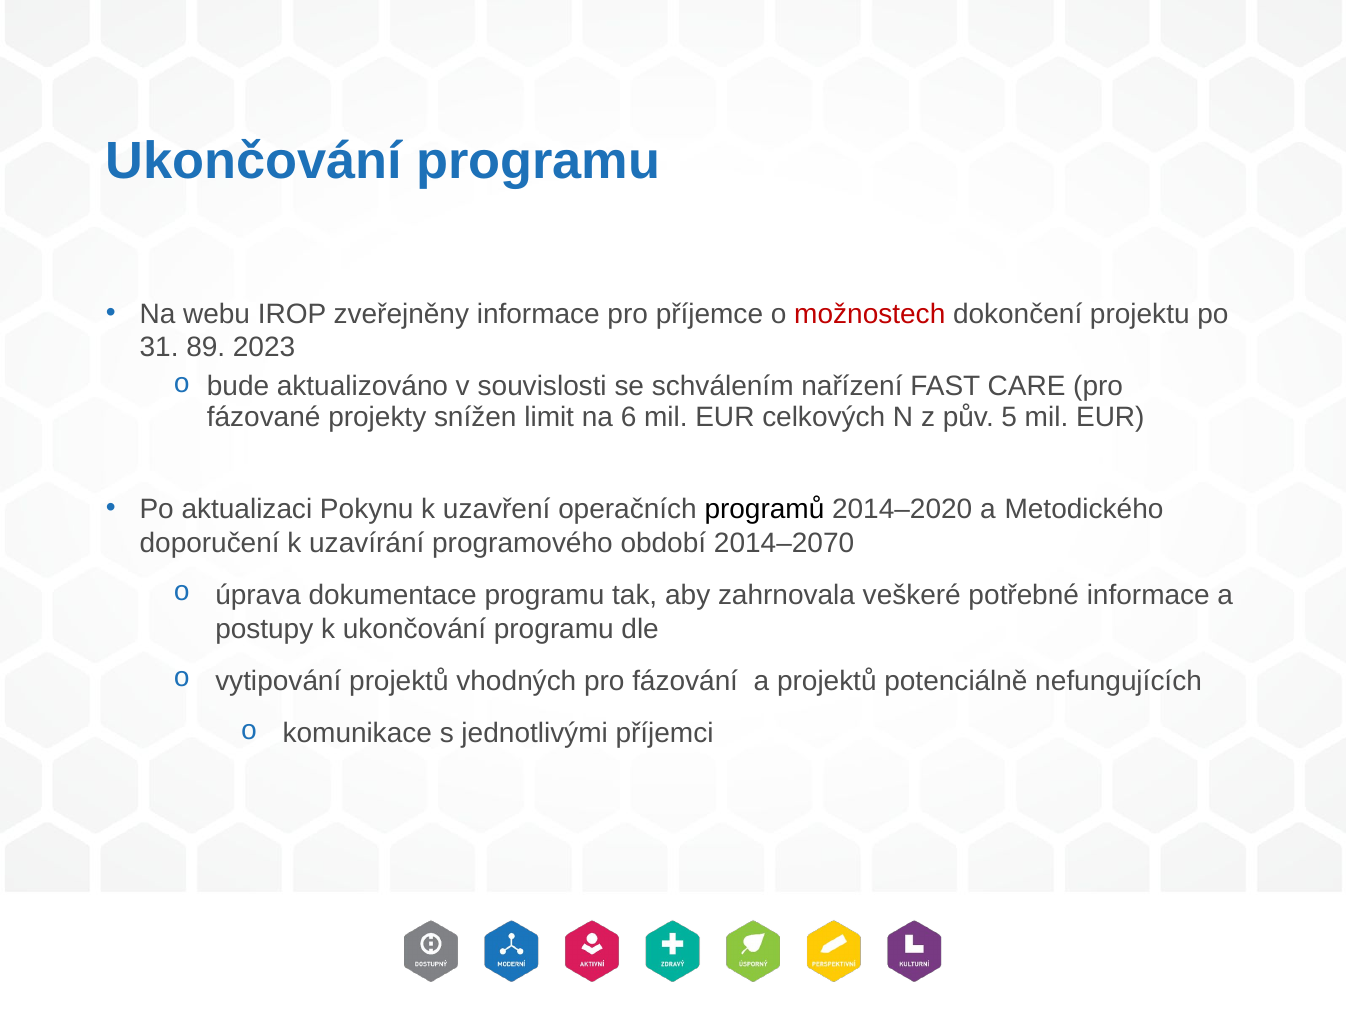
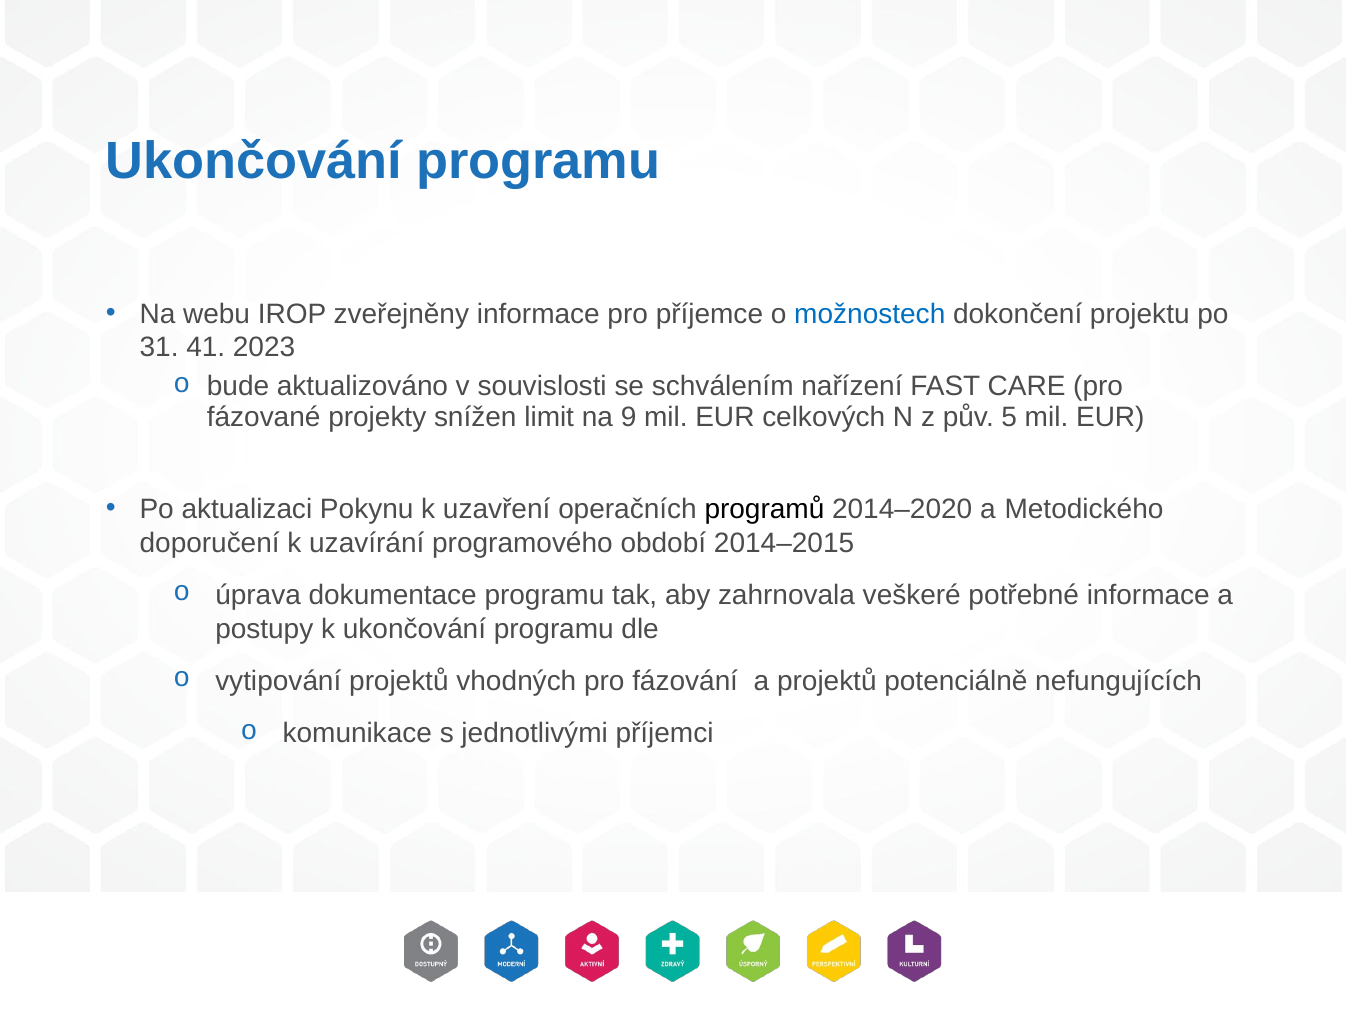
možnostech colour: red -> blue (870, 314)
89: 89 -> 41 (206, 348)
6: 6 -> 9 (629, 417)
2014–2070: 2014–2070 -> 2014–2015 (784, 543)
